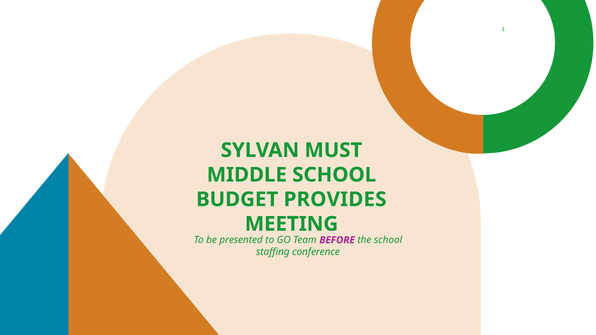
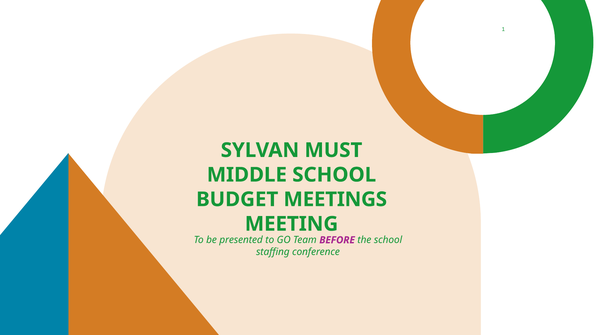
PROVIDES: PROVIDES -> MEETINGS (335, 200)
